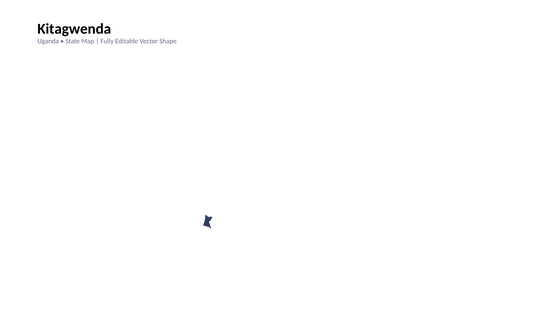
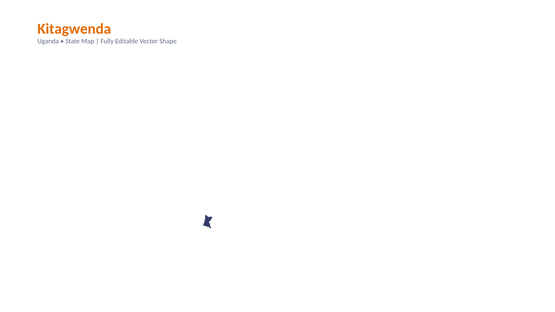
Kitagwenda colour: black -> orange (74, 29)
